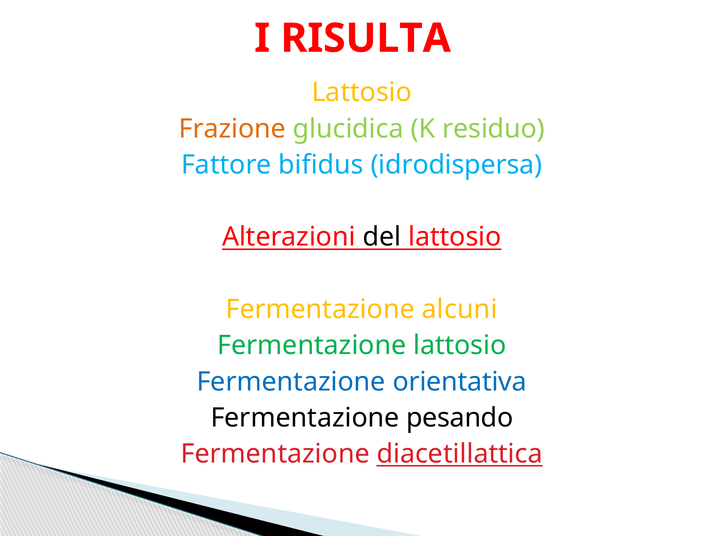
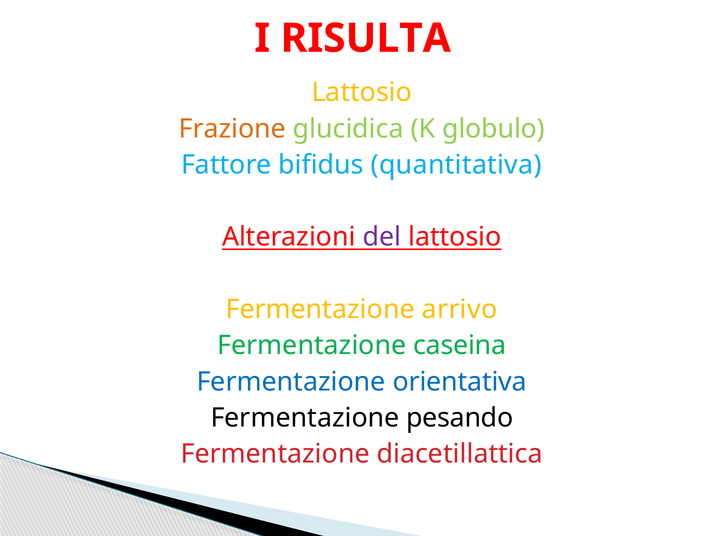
residuo: residuo -> globulo (494, 129)
idrodispersa: idrodispersa -> quantitativa (456, 165)
del colour: black -> purple (382, 237)
alcuni: alcuni -> arrivo (460, 310)
Fermentazione lattosio: lattosio -> caseina (460, 346)
diacetillattica underline: present -> none (460, 454)
